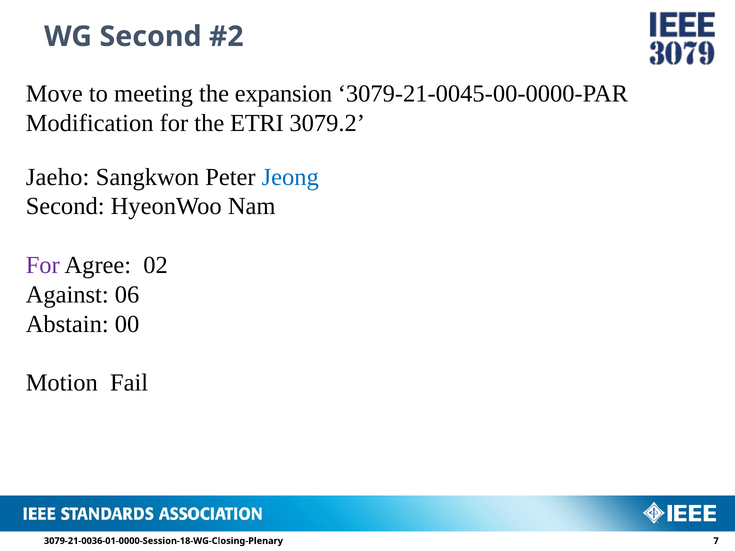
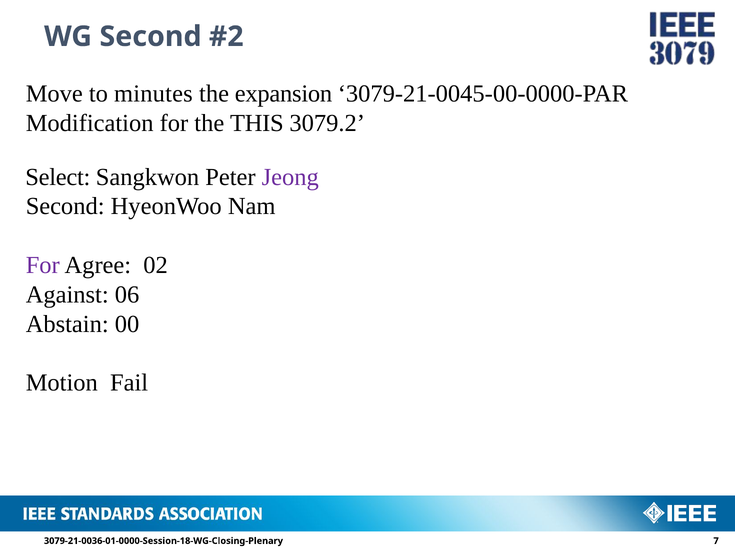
meeting: meeting -> minutes (153, 94)
ETRI: ETRI -> THIS (257, 123)
Jaeho: Jaeho -> Select (58, 177)
Jeong colour: blue -> purple (290, 177)
